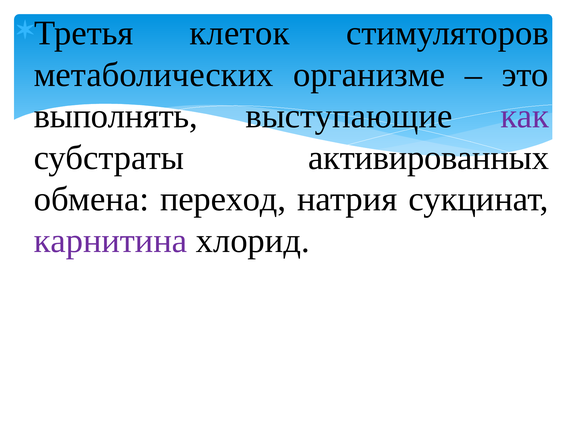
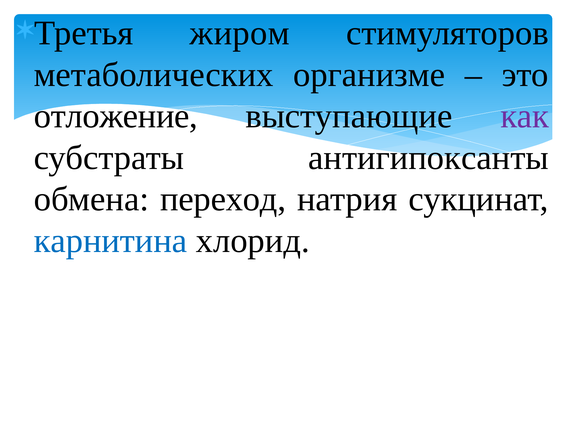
клеток: клеток -> жиром (240, 33)
выполнять: выполнять -> отложение (116, 116)
активированных: активированных -> антигипоксанты (428, 158)
карнитина colour: purple -> blue (110, 241)
